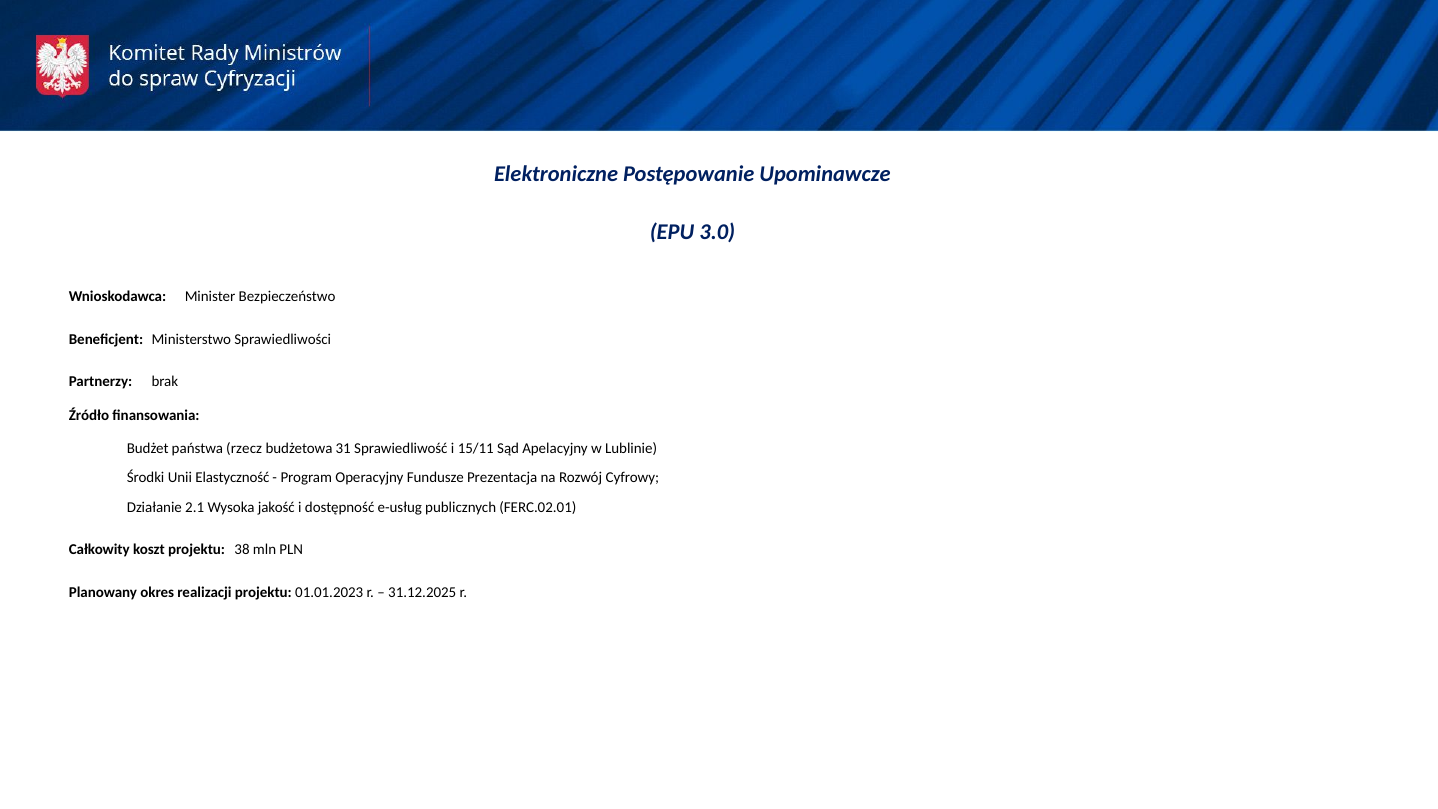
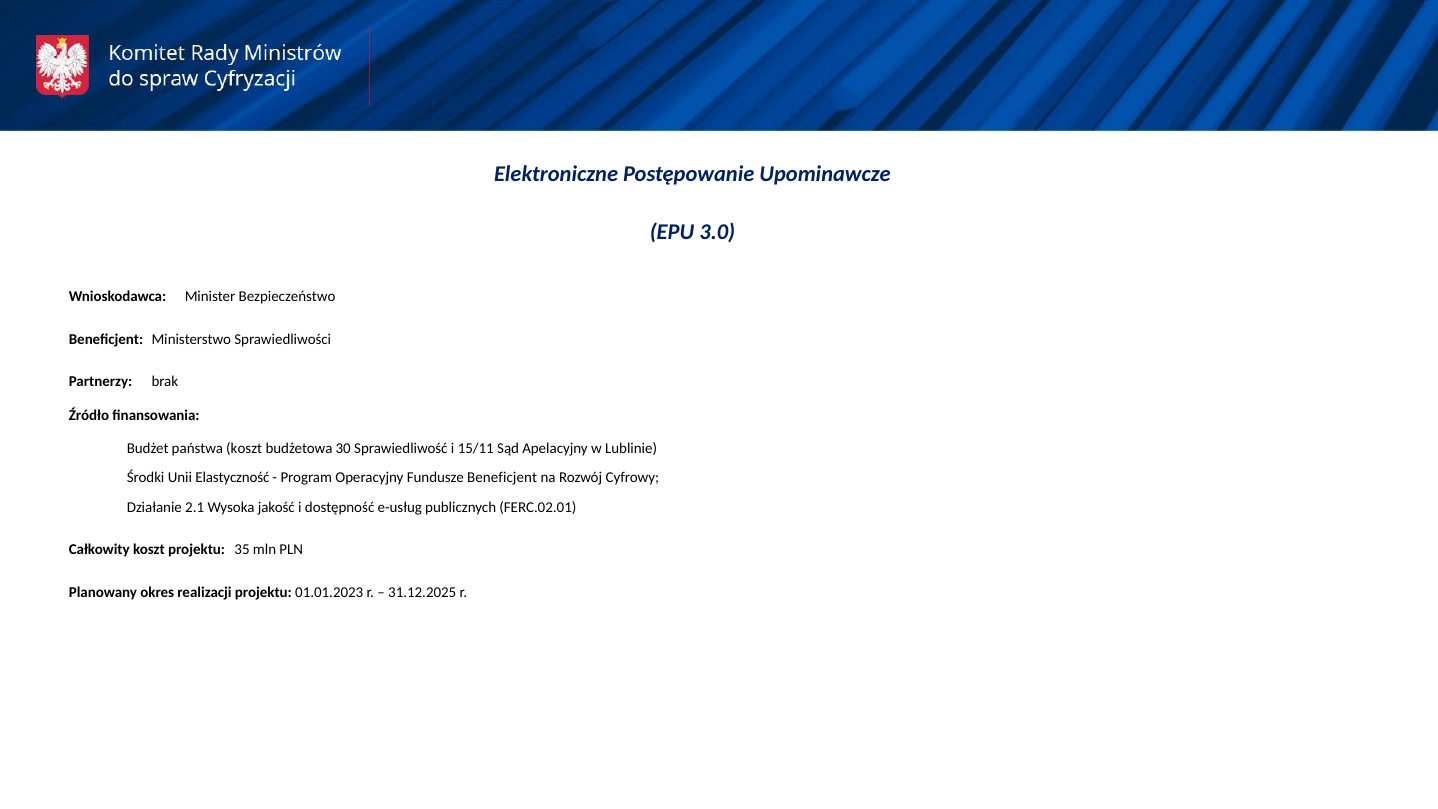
państwa rzecz: rzecz -> koszt (244, 449)
31: 31 -> 30 (343, 449)
Fundusze Prezentacja: Prezentacja -> Beneficjent (502, 478)
38: 38 -> 35 (242, 550)
